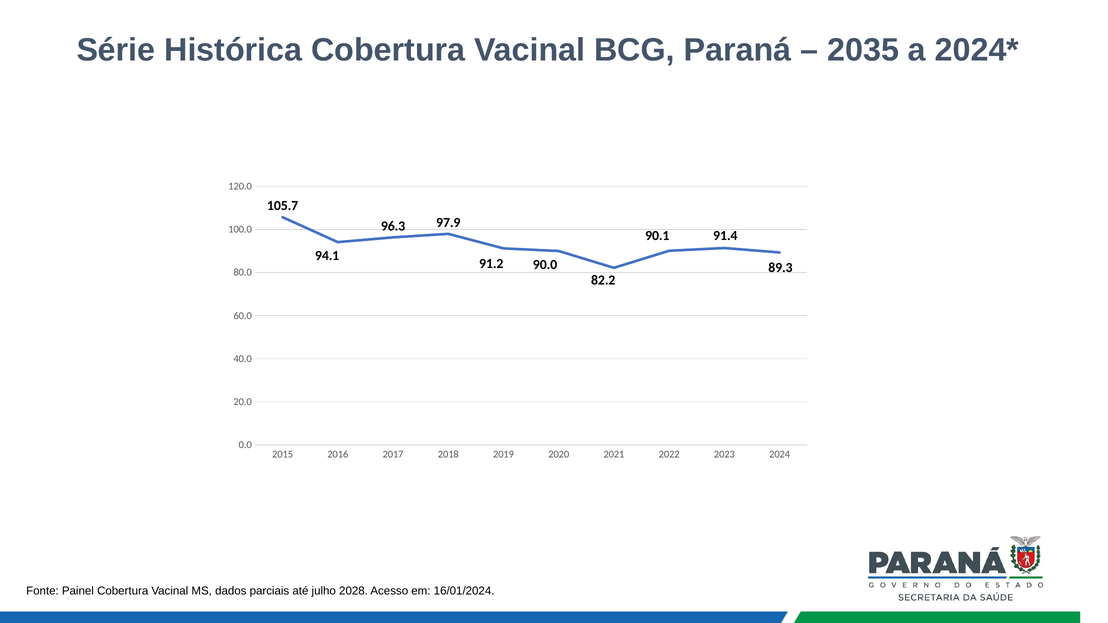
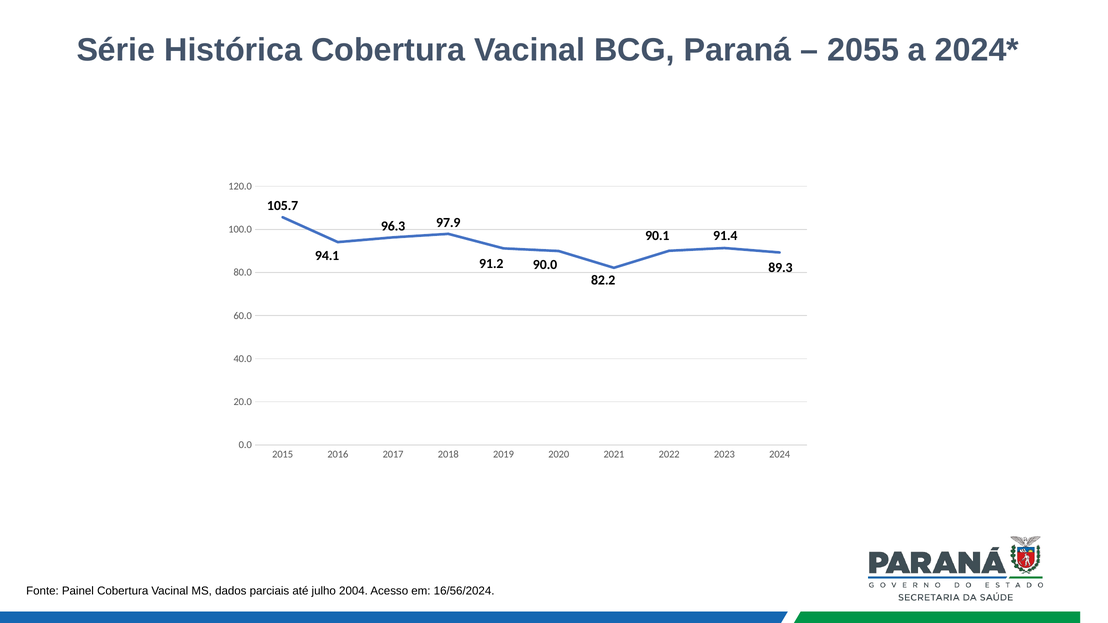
2035: 2035 -> 2055 (863, 50)
2028: 2028 -> 2004 (353, 591)
16/01/2024: 16/01/2024 -> 16/56/2024 (464, 591)
